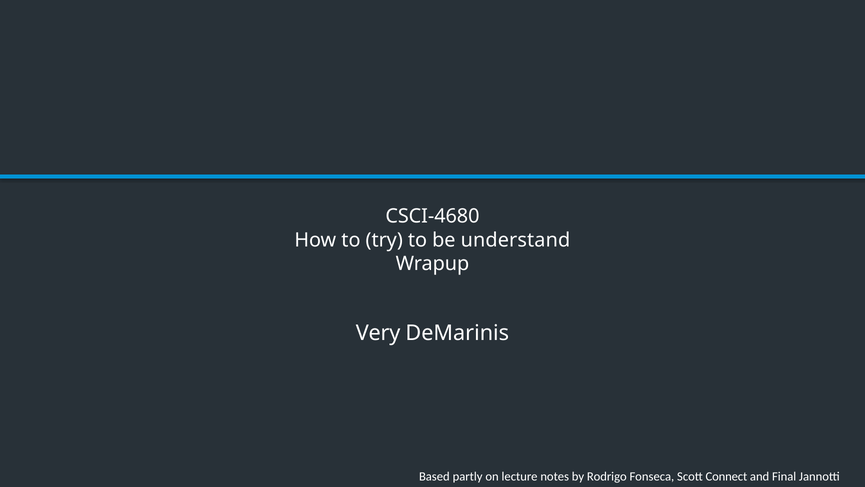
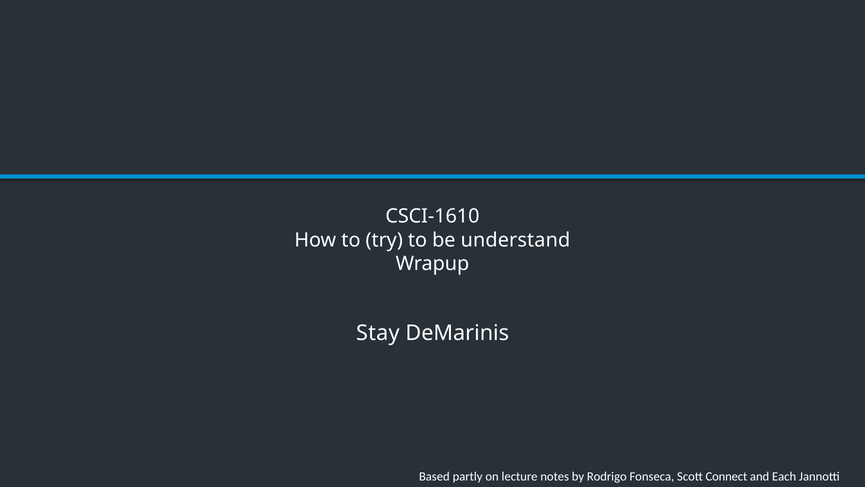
CSCI-4680: CSCI-4680 -> CSCI-1610 (432, 216)
Very: Very -> Stay (378, 333)
Final: Final -> Each (784, 476)
